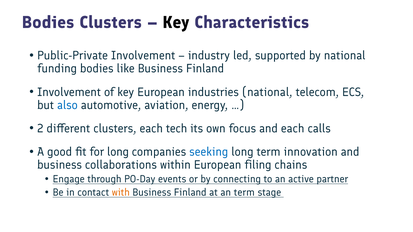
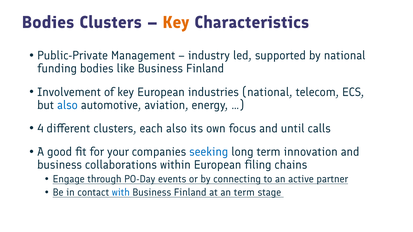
Key colour: black -> orange (176, 22)
Public-Private Involvement: Involvement -> Management (143, 56)
2: 2 -> 4 (40, 129)
each tech: tech -> also (177, 129)
and each: each -> until (293, 129)
for long: long -> your (118, 152)
with colour: orange -> blue (121, 193)
